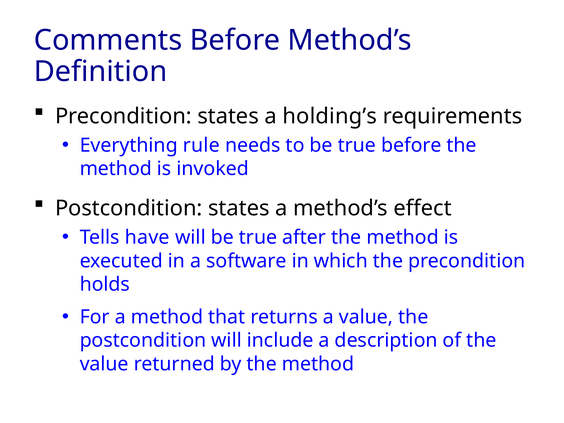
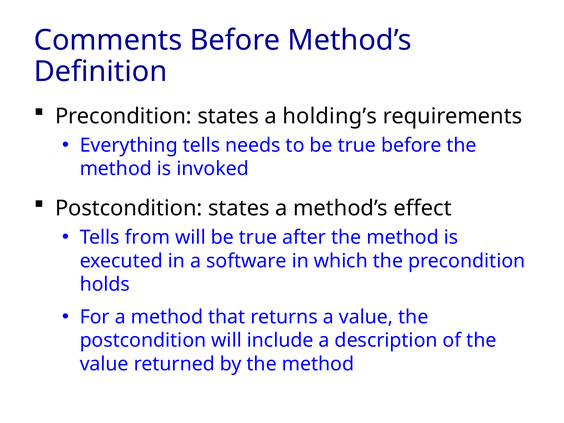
Everything rule: rule -> tells (201, 145)
have: have -> from (147, 237)
